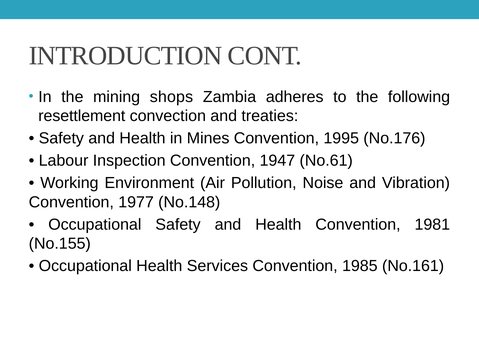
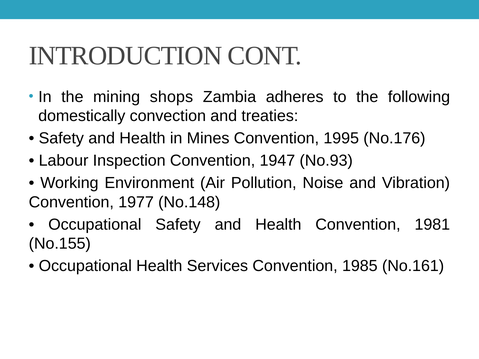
resettlement: resettlement -> domestically (82, 116)
No.61: No.61 -> No.93 (326, 161)
